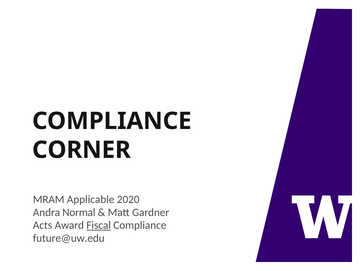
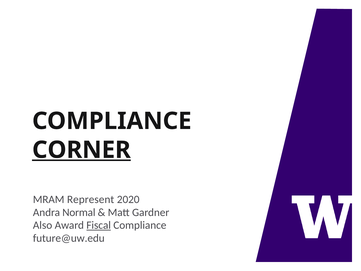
CORNER underline: none -> present (81, 150)
Applicable: Applicable -> Represent (91, 199)
Acts: Acts -> Also (43, 225)
